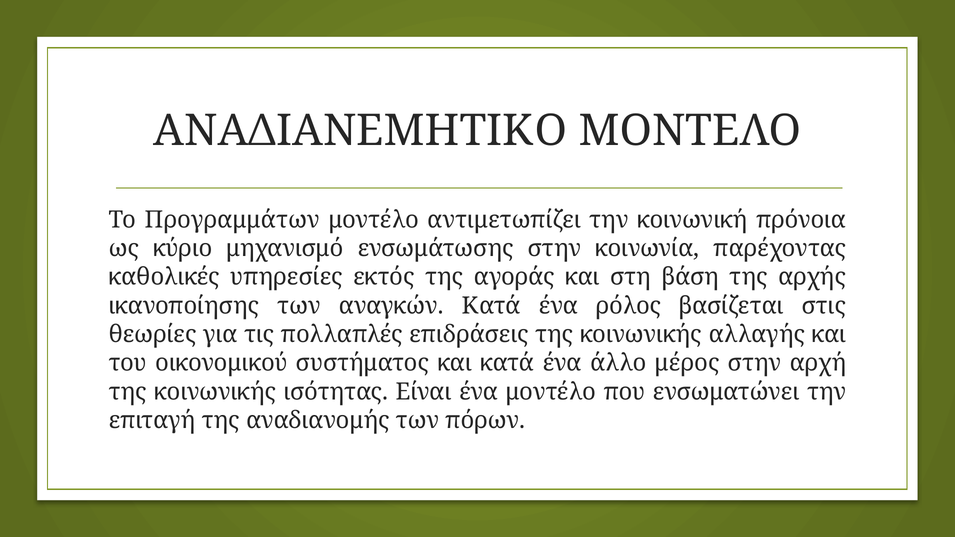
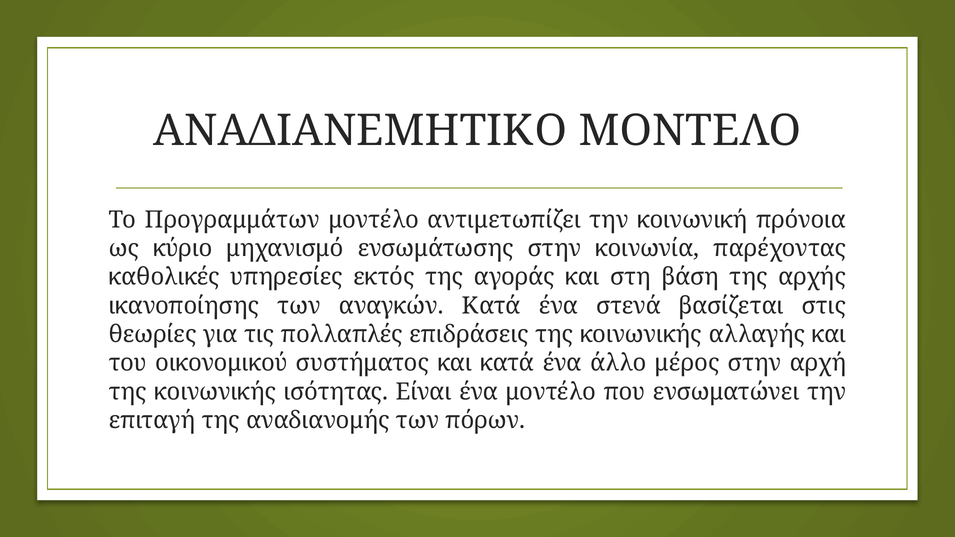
ρόλος: ρόλος -> στενά (629, 306)
